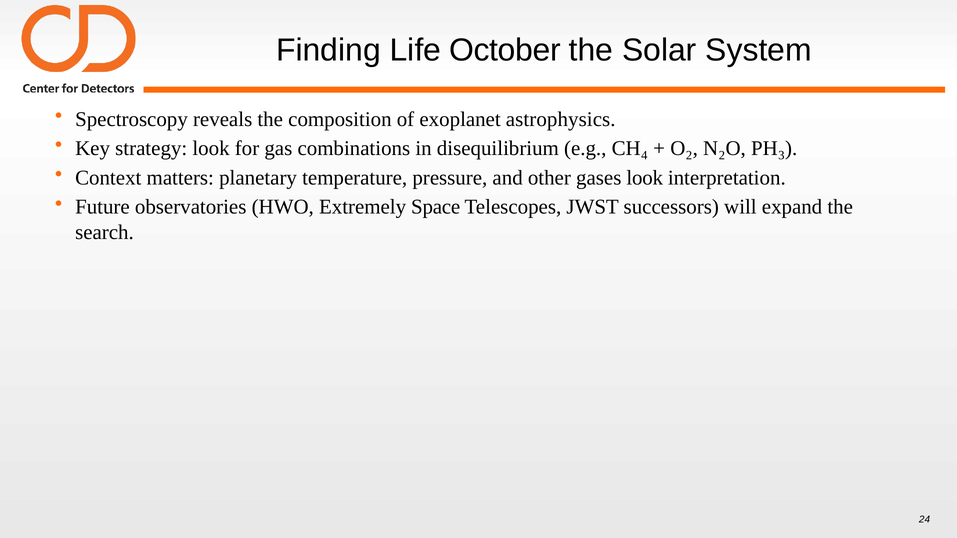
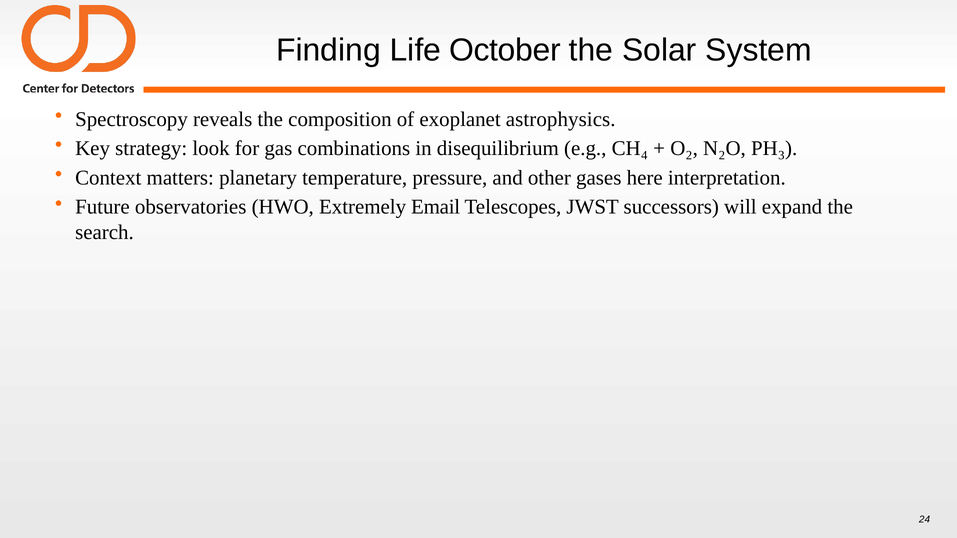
gases look: look -> here (645, 178)
Space: Space -> Email (436, 207)
